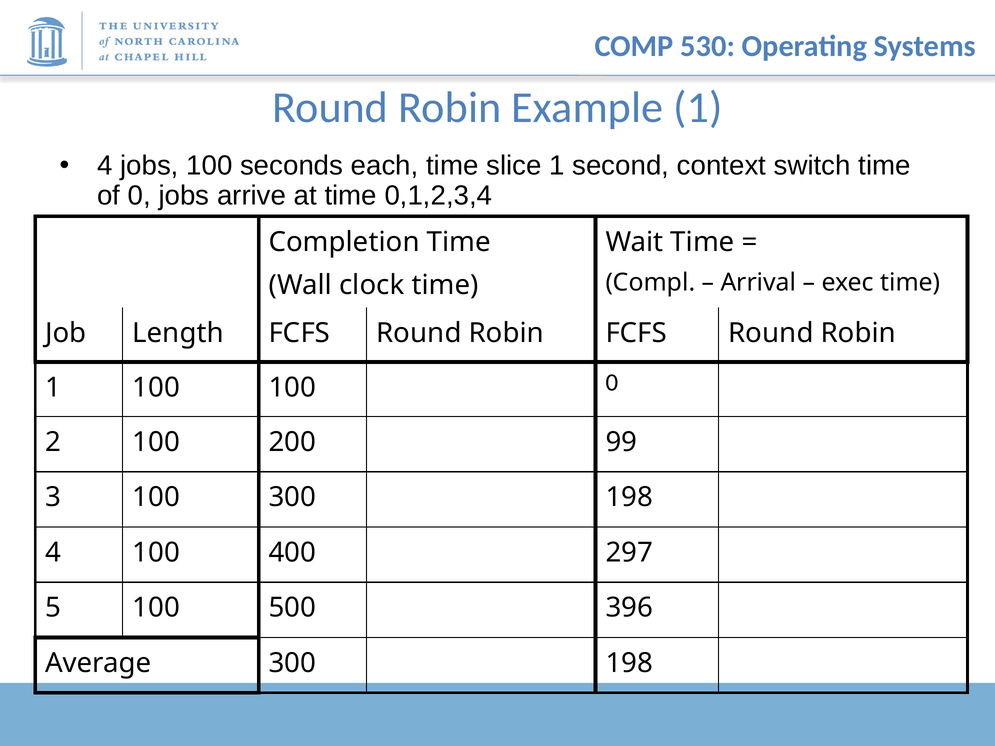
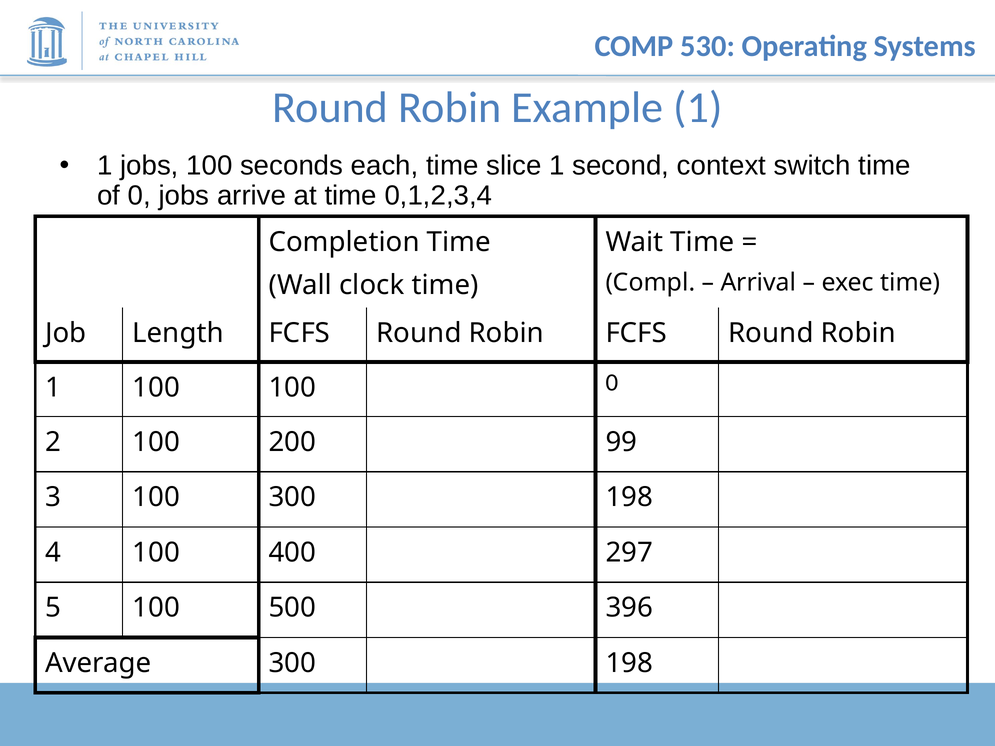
4: 4 -> 1 (105, 166)
